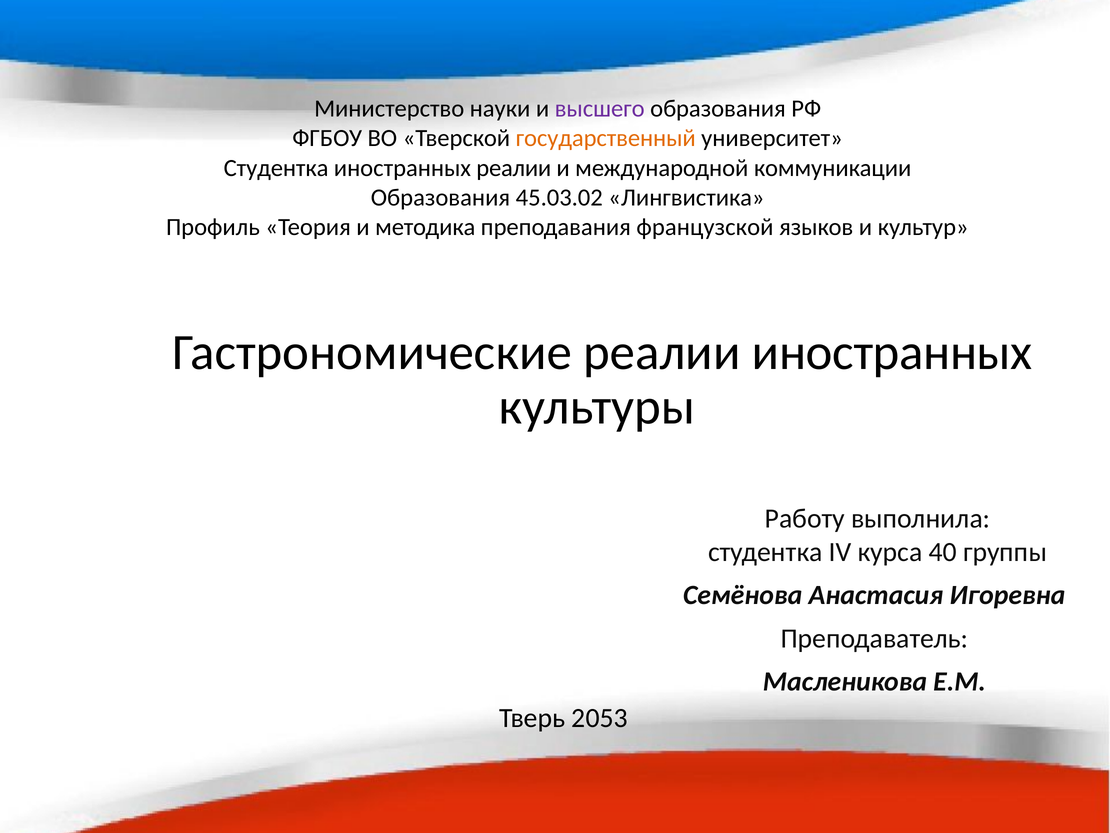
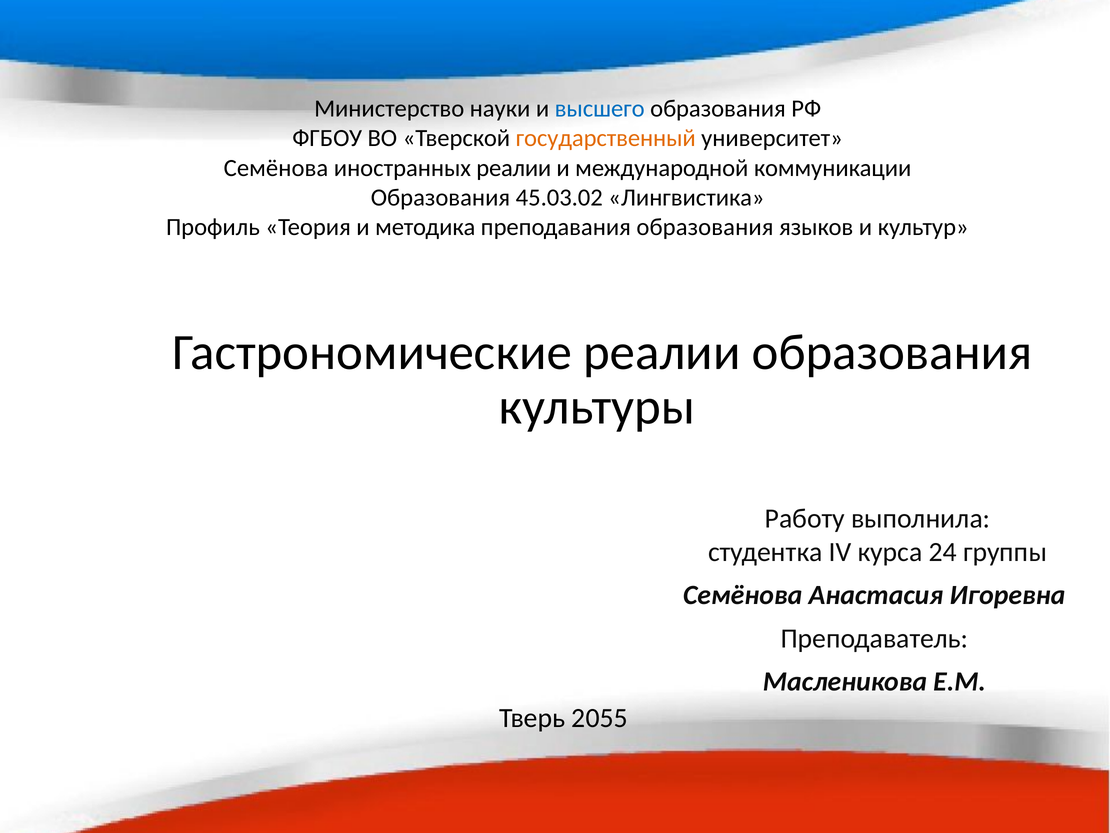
высшего colour: purple -> blue (600, 109)
Студентка: Студентка -> Семёнова (276, 168)
преподавания французской: французской -> образования (705, 227)
реалии иностранных: иностранных -> образования (892, 352)
40: 40 -> 24 (943, 552)
2053: 2053 -> 2055 (600, 718)
